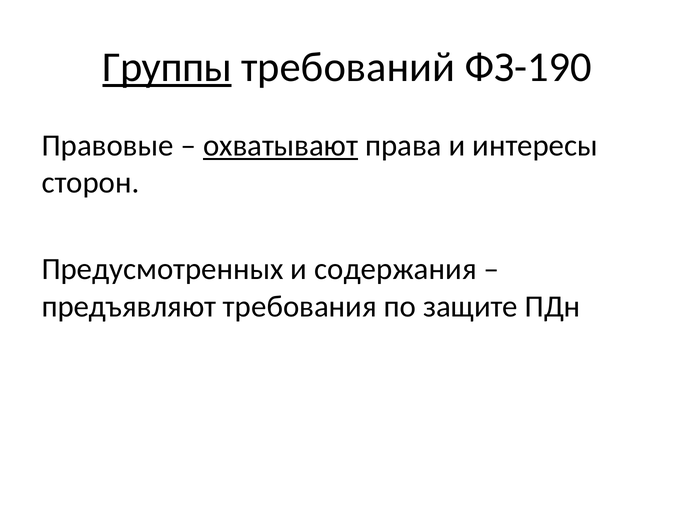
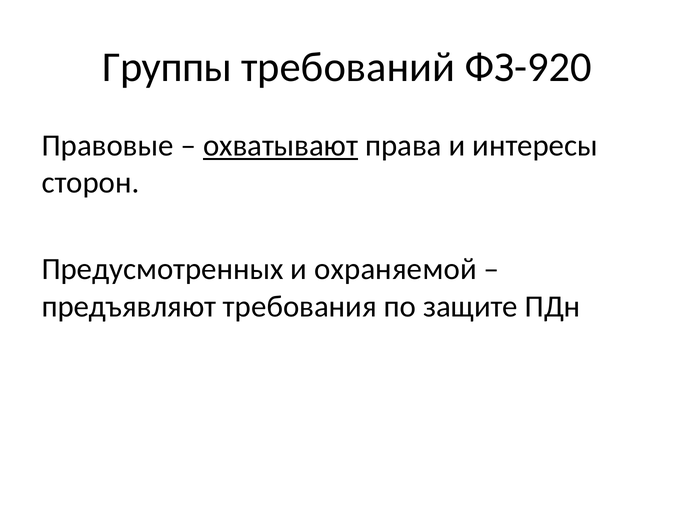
Группы underline: present -> none (167, 67)
ФЗ-190: ФЗ-190 -> ФЗ-920 (528, 67)
содержания: содержания -> охраняемой (395, 269)
